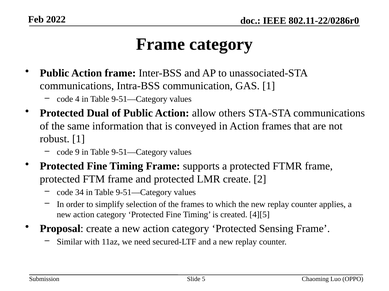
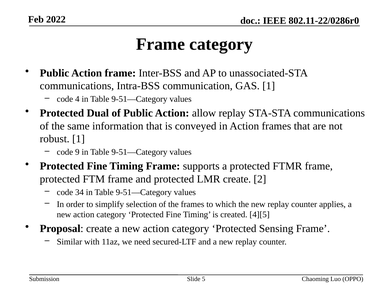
allow others: others -> replay (232, 113)
